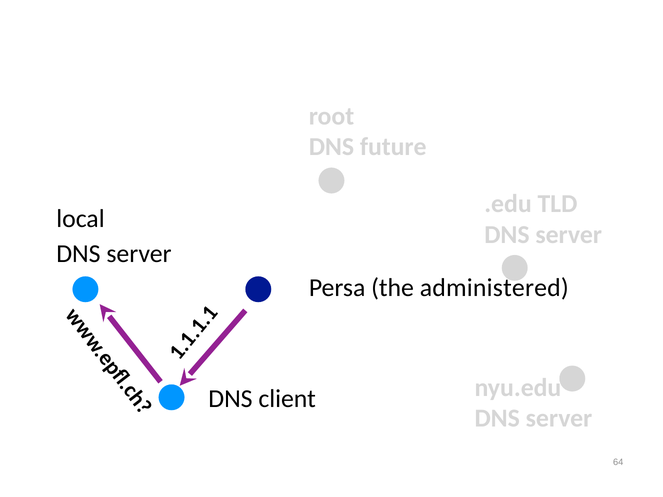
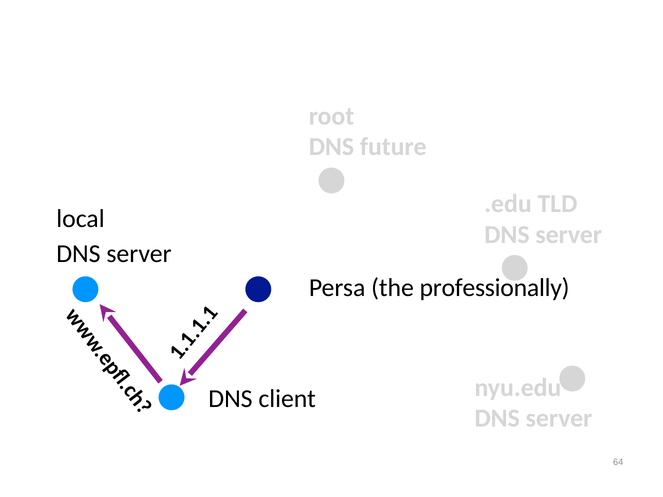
administered: administered -> professionally (495, 288)
